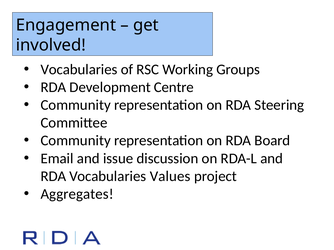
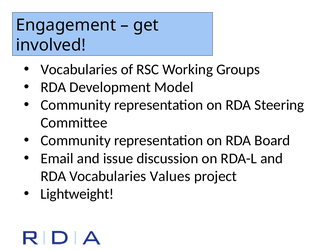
Centre: Centre -> Model (174, 87)
Aggregates: Aggregates -> Lightweight (77, 194)
